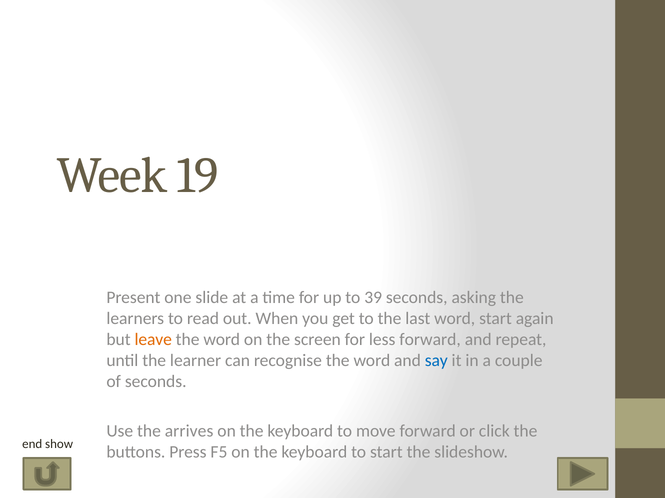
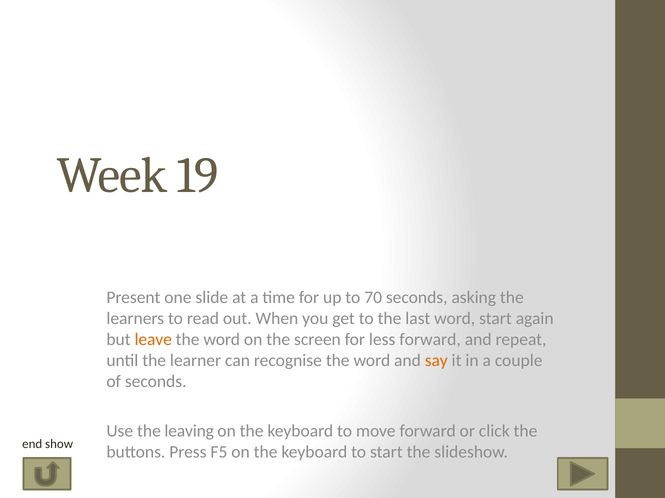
39: 39 -> 70 (373, 298)
say colour: blue -> orange (436, 361)
arrives: arrives -> leaving (189, 431)
